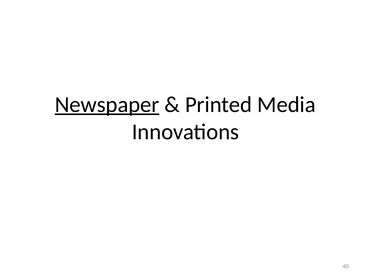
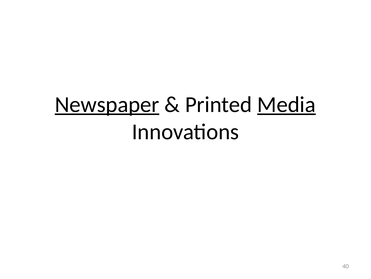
Media underline: none -> present (286, 104)
